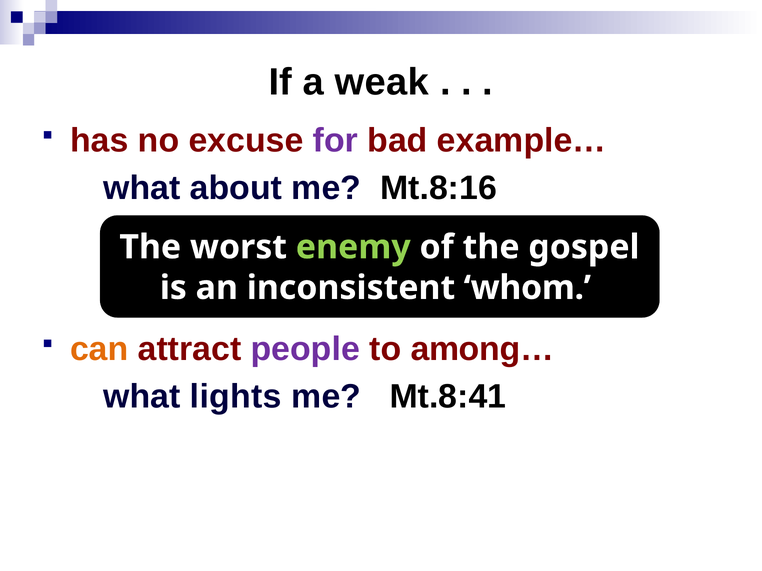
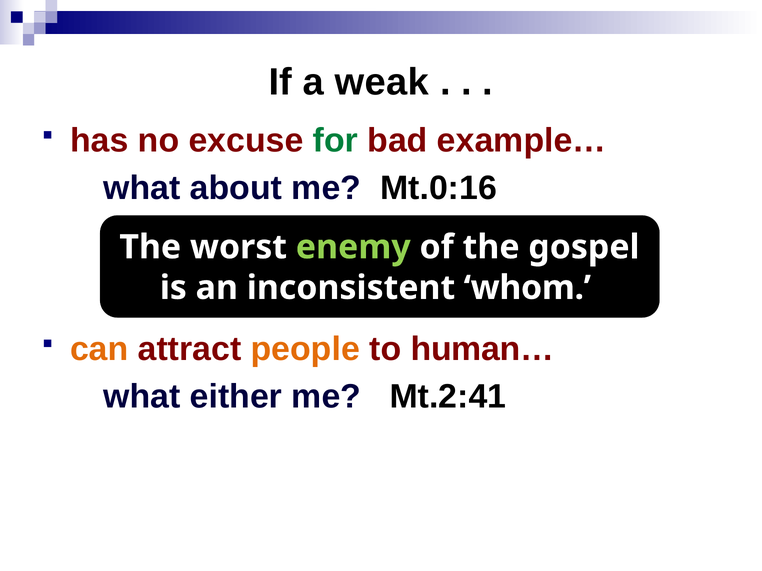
for colour: purple -> green (335, 141)
Mt.8:16: Mt.8:16 -> Mt.0:16 (439, 188)
people colour: purple -> orange (305, 350)
among…: among… -> human… (482, 350)
lights: lights -> either (236, 397)
Mt.8:41: Mt.8:41 -> Mt.2:41 (448, 397)
